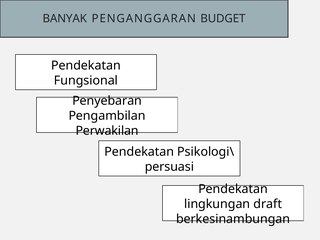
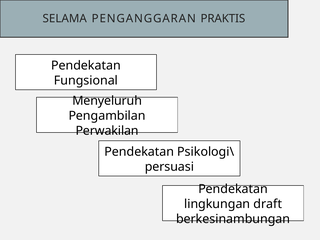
BANYAK: BANYAK -> SELAMA (65, 19)
BUDGET: BUDGET -> PRAKTIS (223, 19)
Penyebaran: Penyebaran -> Menyeluruh (107, 101)
